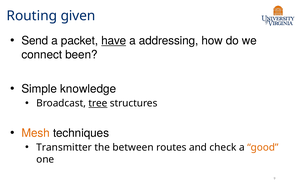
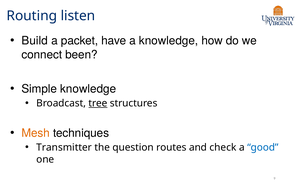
given: given -> listen (78, 16)
Send: Send -> Build (35, 41)
have underline: present -> none (114, 41)
a addressing: addressing -> knowledge (169, 41)
between: between -> question (133, 147)
good colour: orange -> blue (263, 147)
